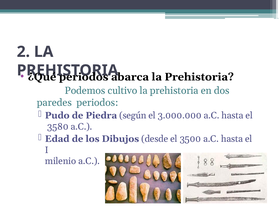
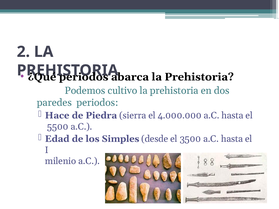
Pudo: Pudo -> Hace (57, 116)
según: según -> sierra (133, 116)
3.000.000: 3.000.000 -> 4.000.000 (180, 116)
3580: 3580 -> 5500 (58, 127)
Dibujos: Dibujos -> Simples (120, 139)
